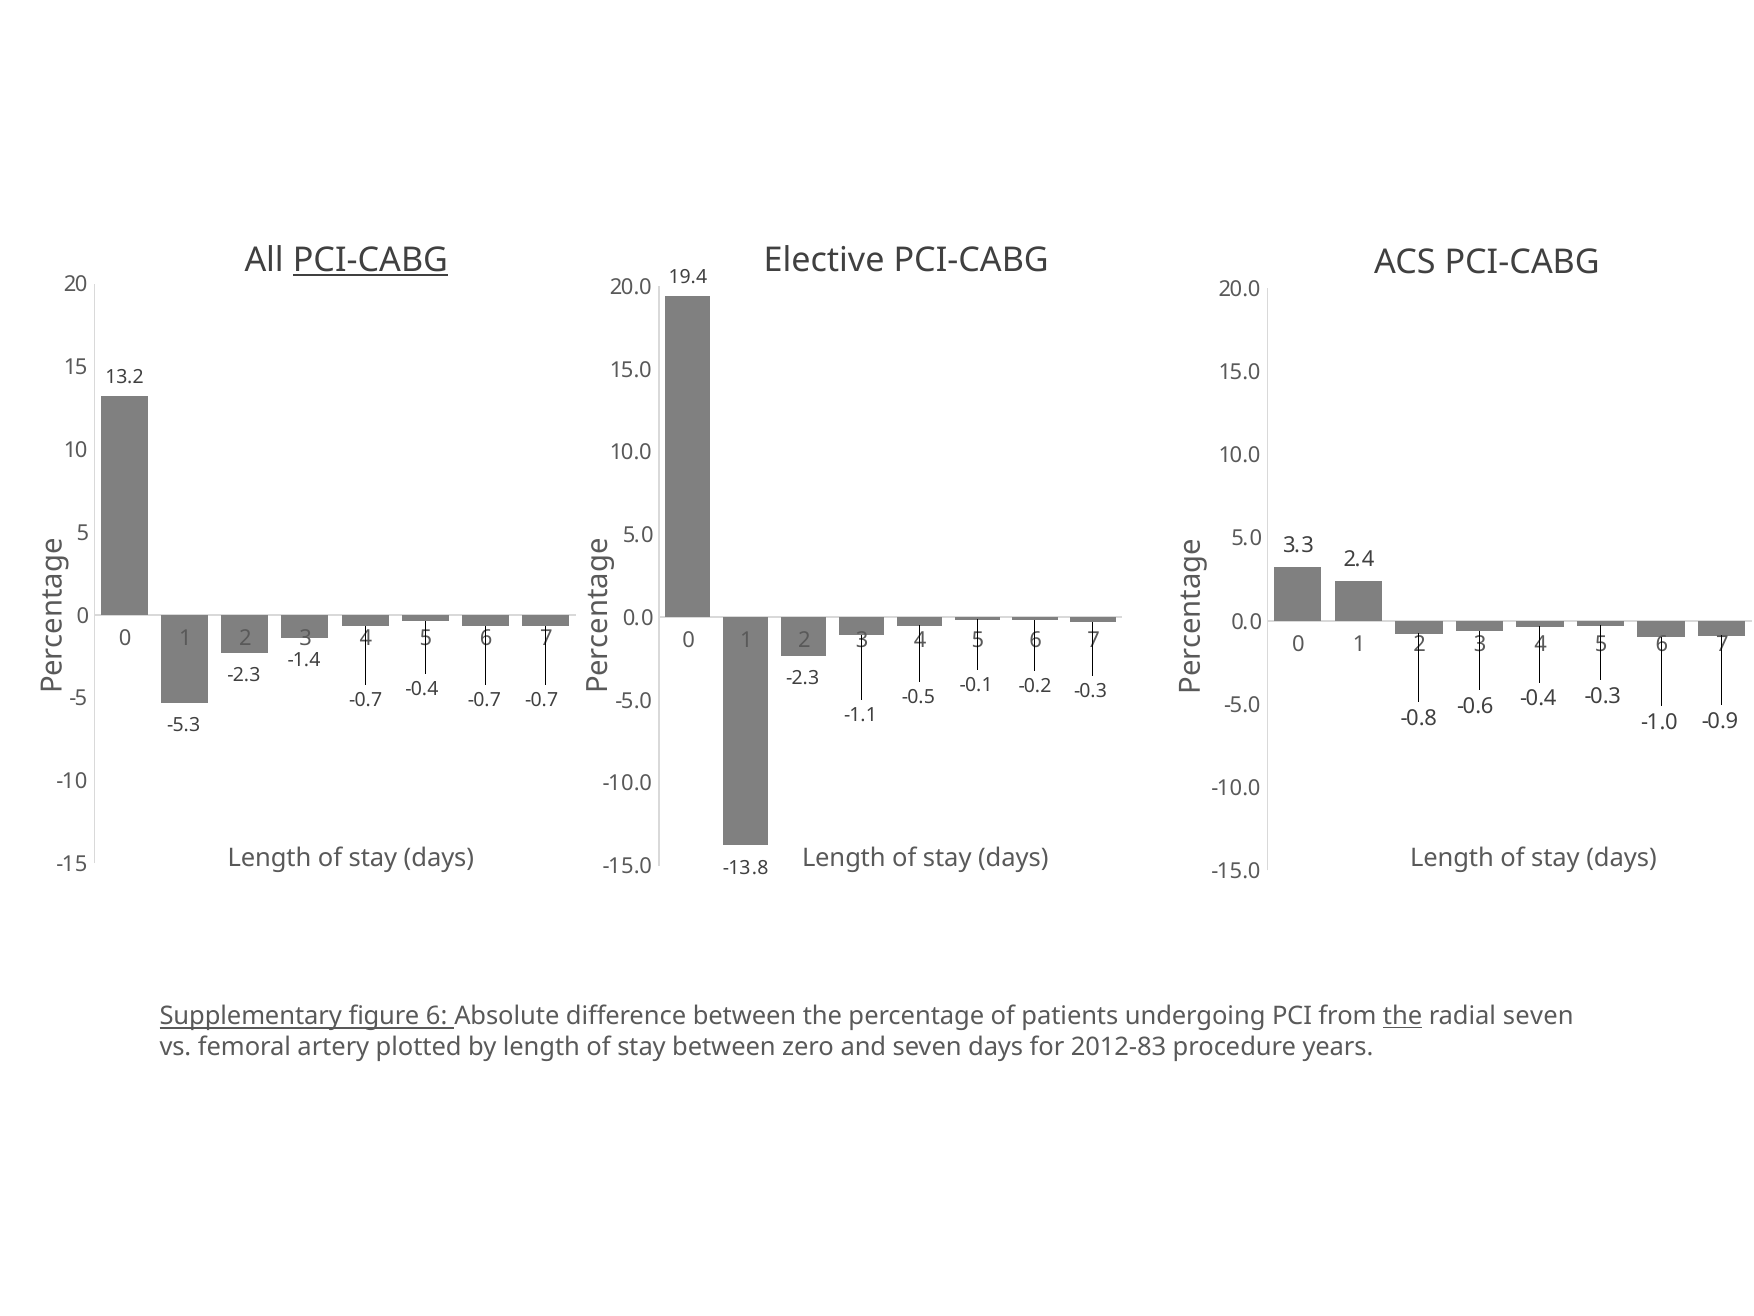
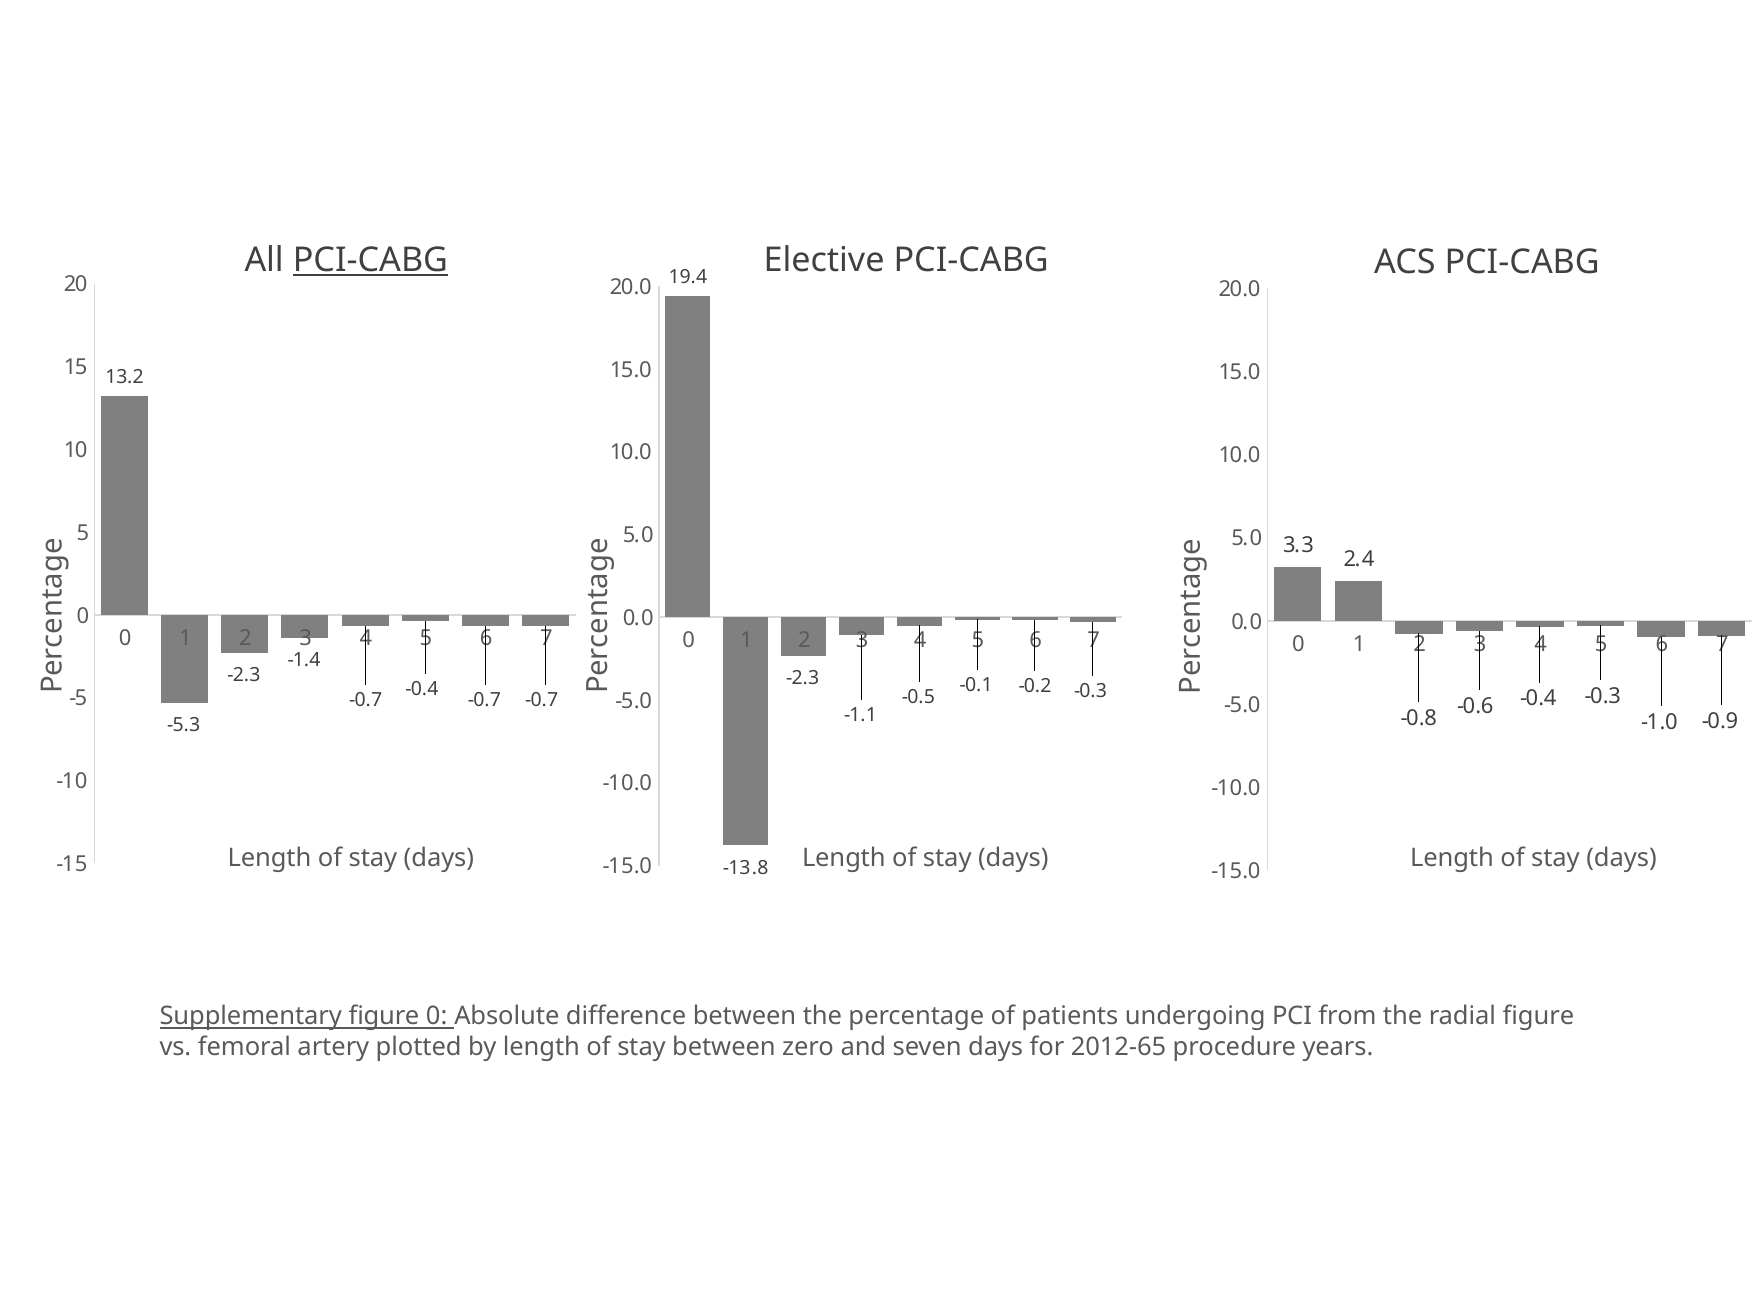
figure 6: 6 -> 0 (437, 1016)
the underline: present -> none (1403, 1016)
radial seven: seven -> figure (1538, 1016)
2012-83: 2012-83 -> 2012-65 (1119, 1047)
